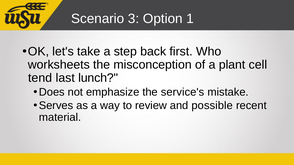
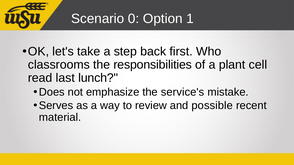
3: 3 -> 0 (134, 19)
worksheets: worksheets -> classrooms (59, 65)
misconception: misconception -> responsibilities (153, 65)
tend: tend -> read (40, 78)
